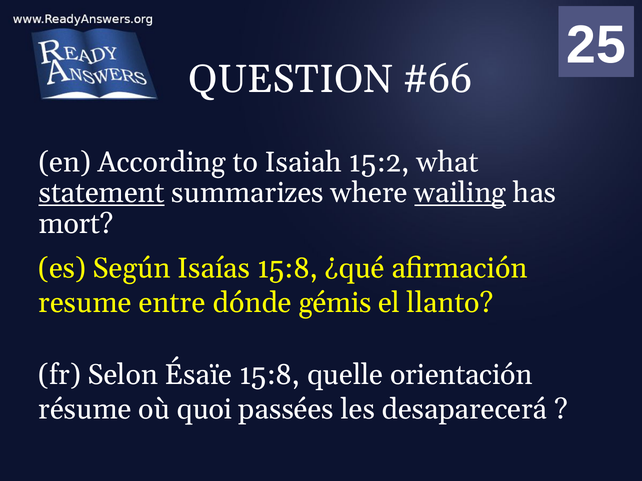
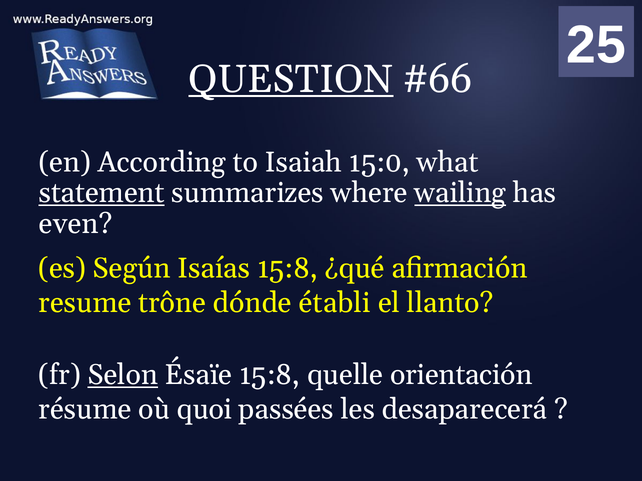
QUESTION underline: none -> present (291, 79)
15:2: 15:2 -> 15:0 (379, 162)
mort: mort -> even (76, 224)
entre: entre -> trône (172, 303)
gémis: gémis -> établi (335, 303)
Selon underline: none -> present (123, 375)
